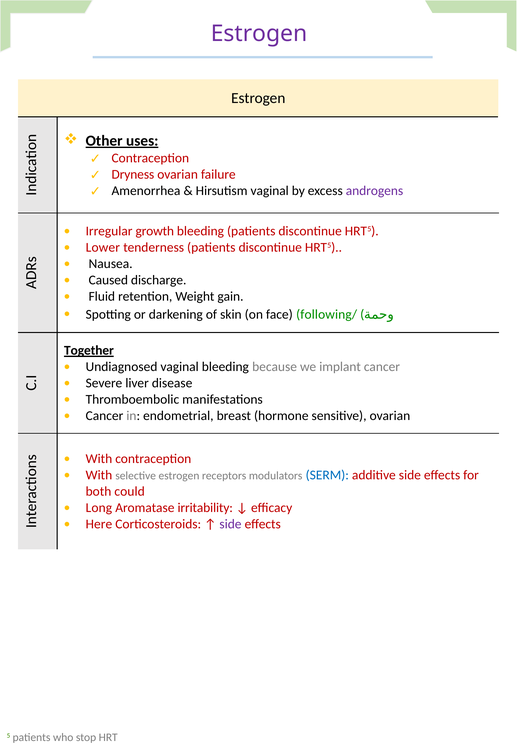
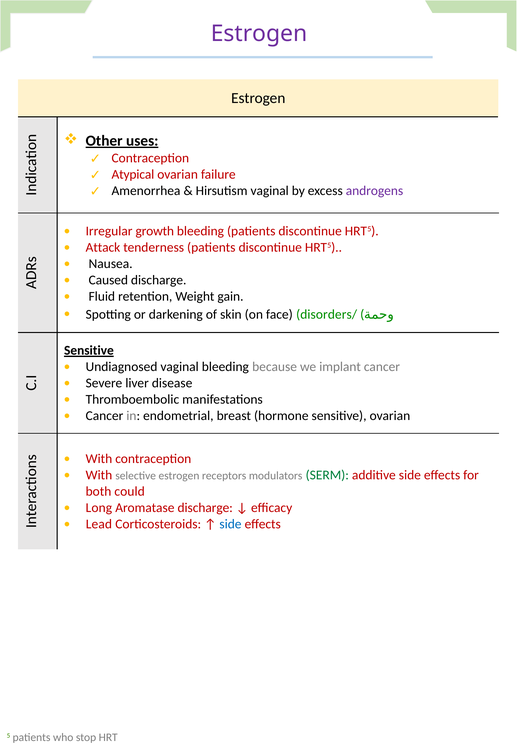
Dryness: Dryness -> Atypical (133, 175)
Lower: Lower -> Attack (103, 248)
following/: following/ -> disorders/ (327, 315)
Together: Together -> Sensitive (89, 351)
SERM colour: blue -> green (327, 475)
Aromatase irritability: irritability -> discharge (205, 508)
Here: Here -> Lead (99, 524)
side colour: purple -> blue (230, 524)
